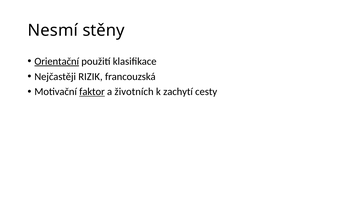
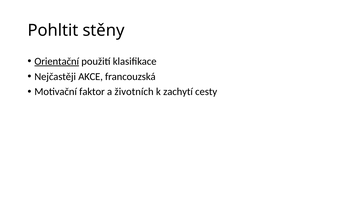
Nesmí: Nesmí -> Pohltit (53, 30)
RIZIK: RIZIK -> AKCE (91, 76)
faktor underline: present -> none (92, 92)
